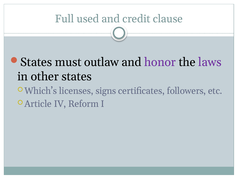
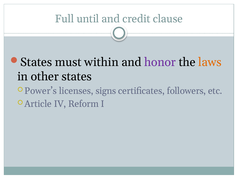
used: used -> until (88, 19)
outlaw: outlaw -> within (101, 62)
laws colour: purple -> orange (210, 62)
Which’s: Which’s -> Power’s (41, 91)
